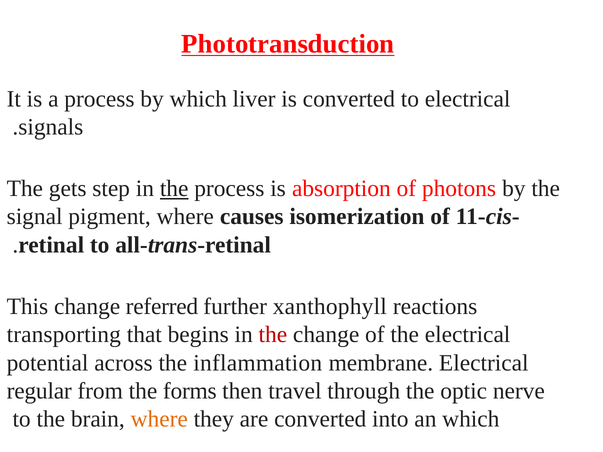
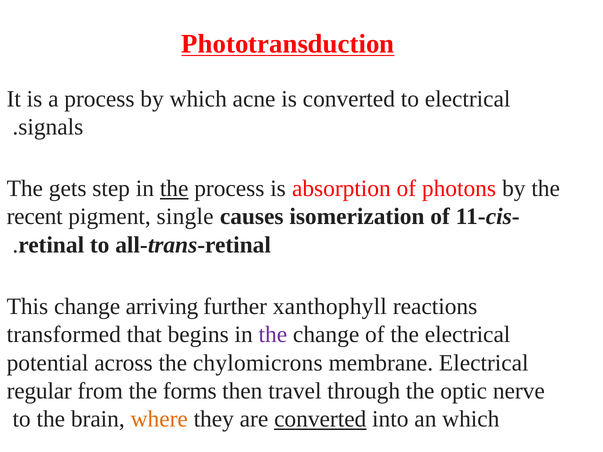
liver: liver -> acne (254, 99)
signal: signal -> recent (35, 217)
pigment where: where -> single (185, 217)
referred: referred -> arriving (162, 307)
transporting: transporting -> transformed (64, 335)
the colour: red -> purple (273, 335)
inflammation: inflammation -> chylomicrons (258, 363)
converted underline: none -> present (320, 419)
